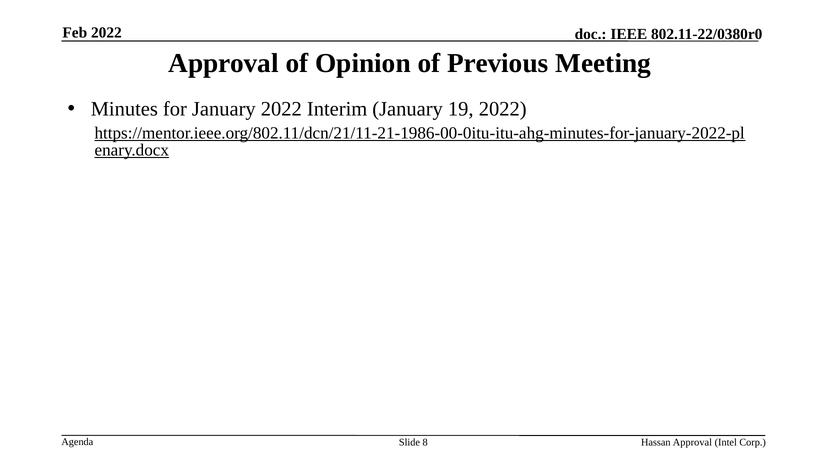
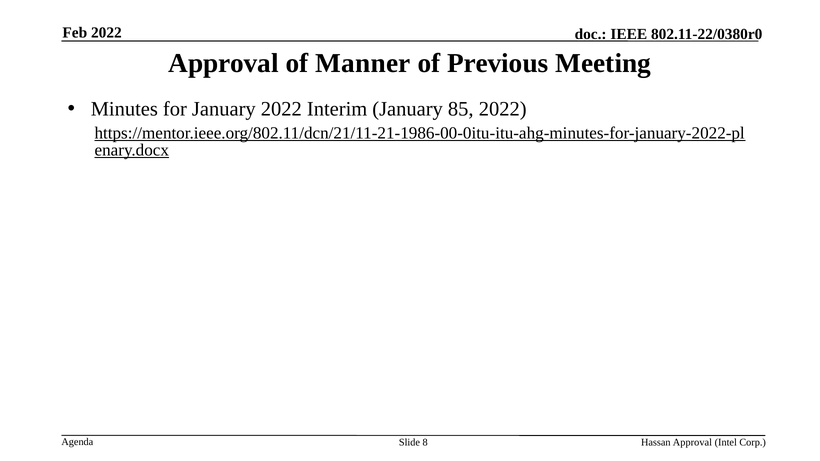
Opinion: Opinion -> Manner (363, 63)
19: 19 -> 85 (461, 109)
